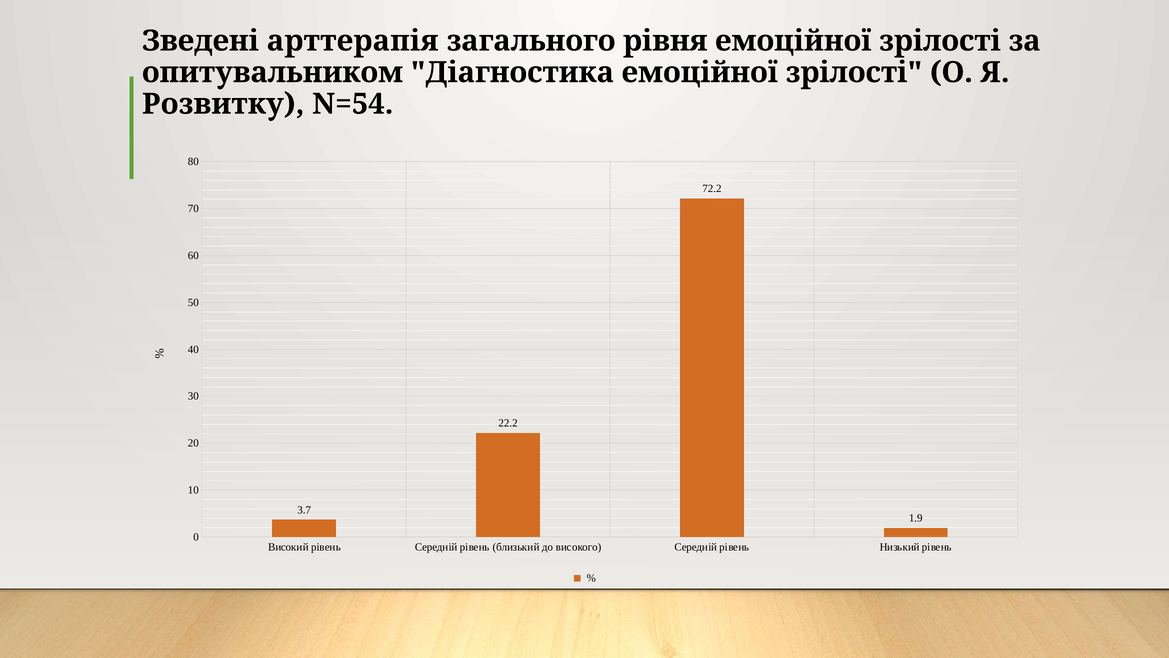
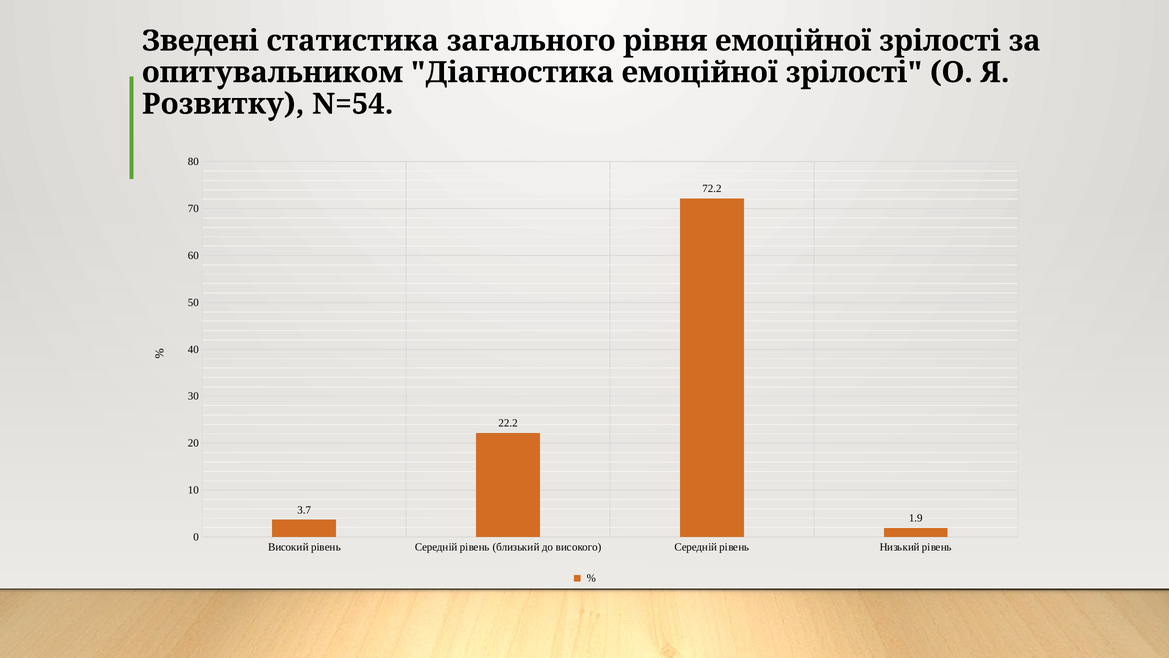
арттерапія: арттерапія -> статистика (353, 41)
